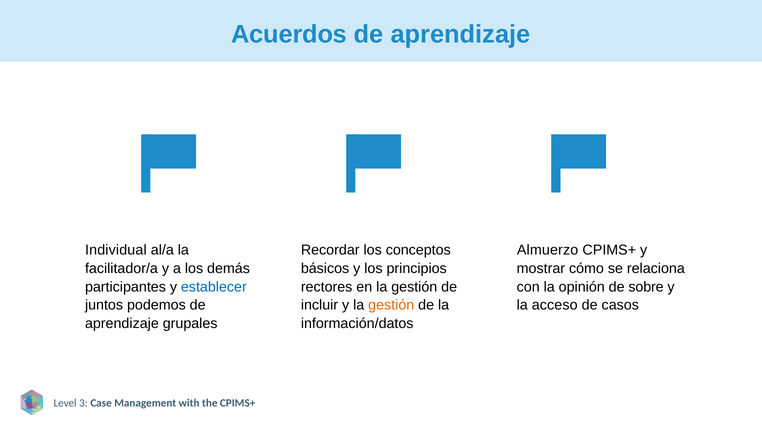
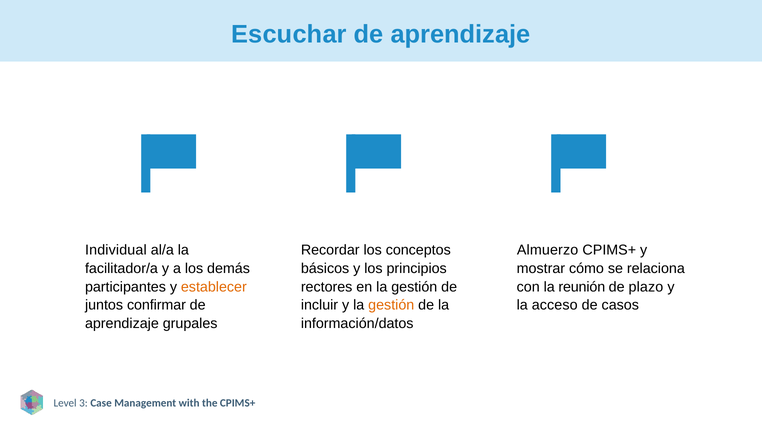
Acuerdos: Acuerdos -> Escuchar (289, 35)
opinión: opinión -> reunión (582, 287)
sobre: sobre -> plazo (646, 287)
establecer colour: blue -> orange (214, 287)
podemos: podemos -> confirmar (156, 305)
